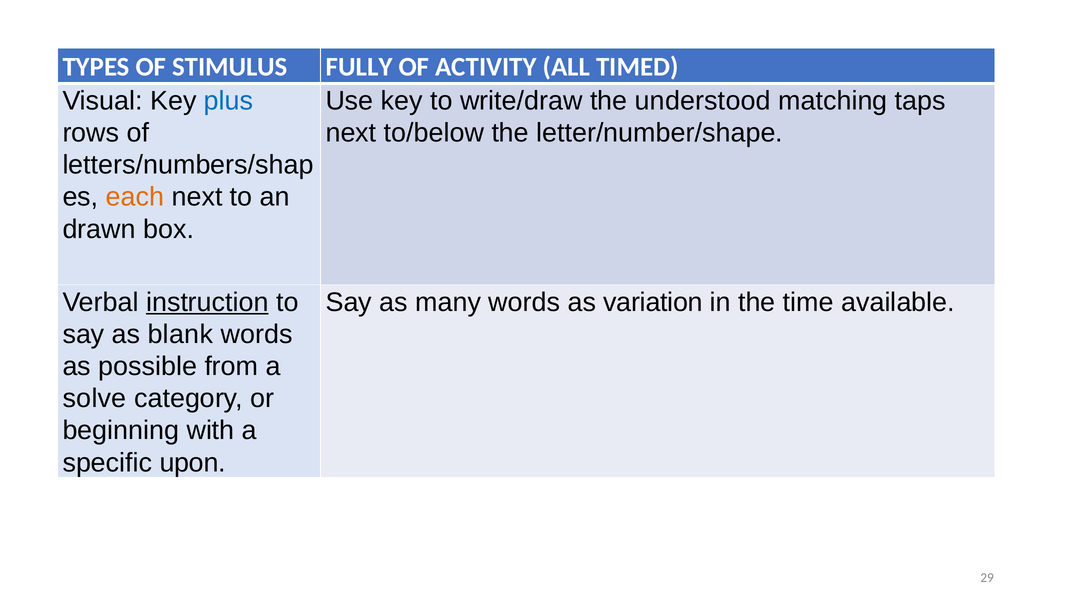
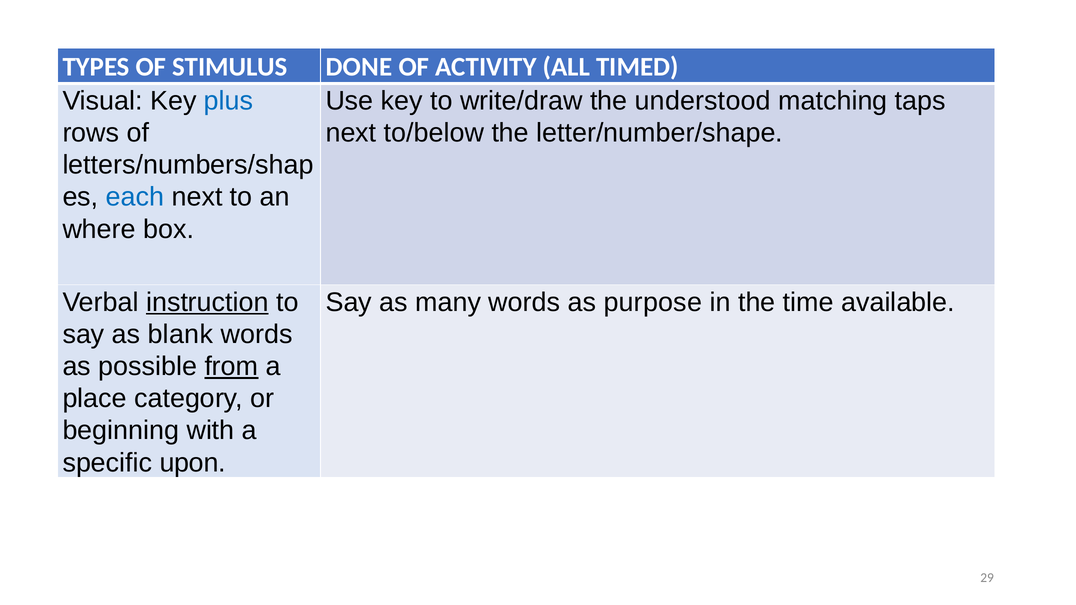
FULLY: FULLY -> DONE (359, 67)
each colour: orange -> blue (135, 197)
drawn: drawn -> where (99, 229)
variation: variation -> purpose (653, 302)
from underline: none -> present (231, 367)
solve: solve -> place (95, 399)
